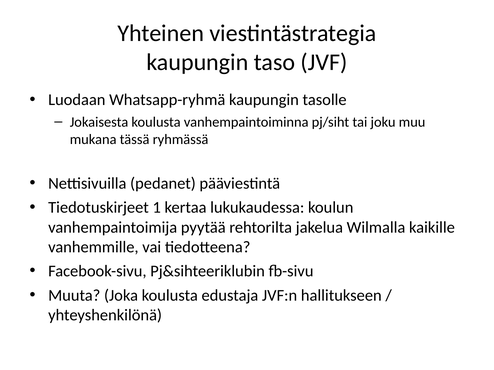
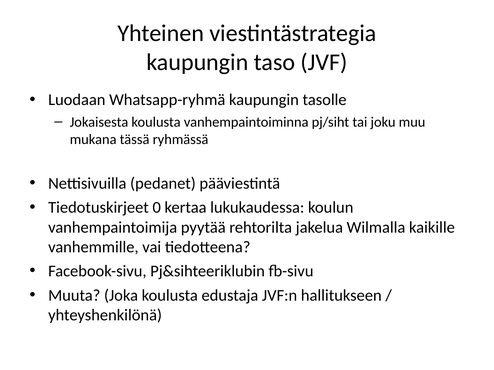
1: 1 -> 0 (157, 208)
